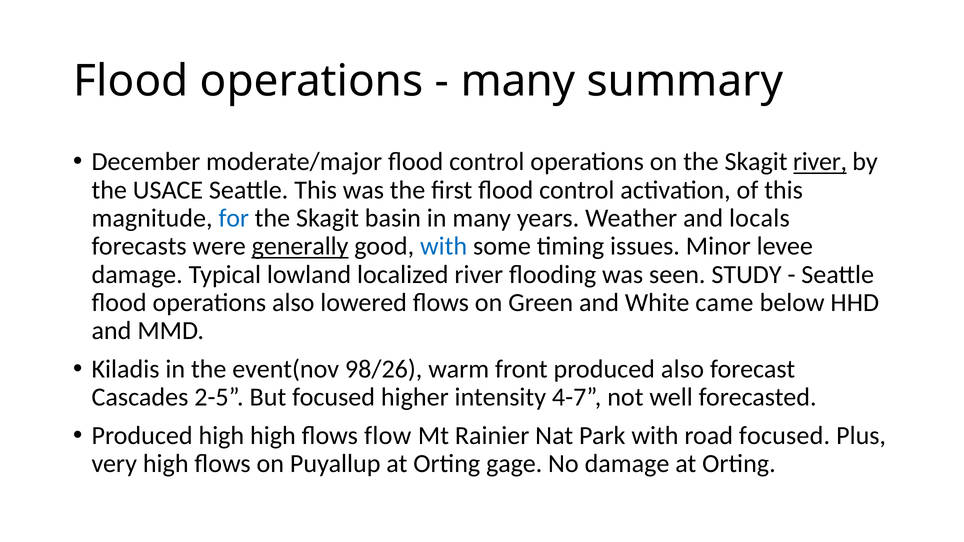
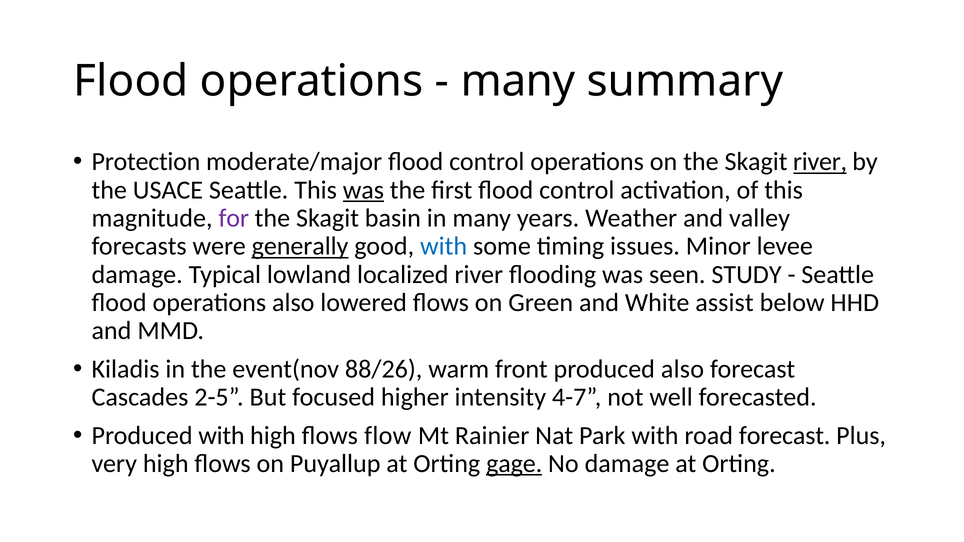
December: December -> Protection (146, 162)
was underline: none -> present (363, 190)
for colour: blue -> purple (234, 218)
locals: locals -> valley (760, 218)
came: came -> assist (724, 303)
98/26: 98/26 -> 88/26 (384, 369)
Produced high: high -> with (221, 436)
road focused: focused -> forecast (785, 436)
gage underline: none -> present (514, 464)
